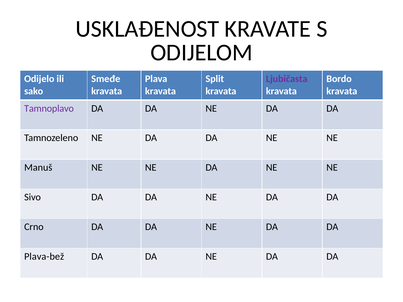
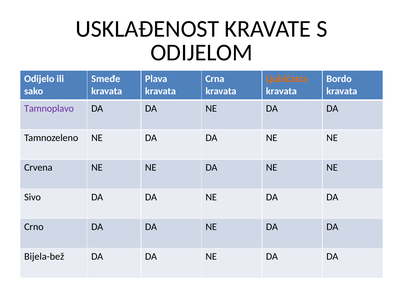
Split: Split -> Crna (215, 79)
Ljubičasta colour: purple -> orange (287, 79)
Manuš: Manuš -> Crvena (38, 168)
Plava-bež: Plava-bež -> Bijela-bež (44, 257)
